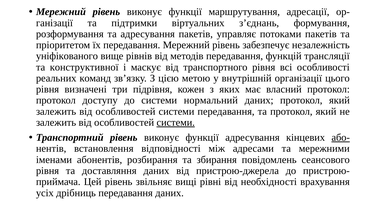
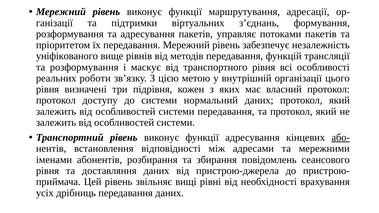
та конструктивної: конструктивної -> розформування (84, 67)
команд: команд -> роботи (95, 78)
системи underline: present -> none (176, 123)
